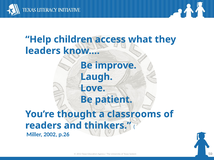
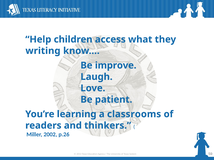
leaders: leaders -> writing (43, 51)
thought: thought -> learning (77, 114)
